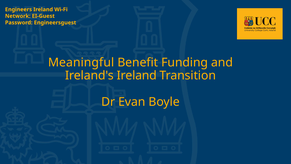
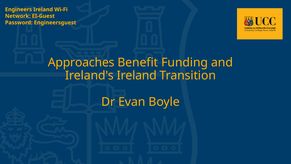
Meaningful: Meaningful -> Approaches (81, 62)
